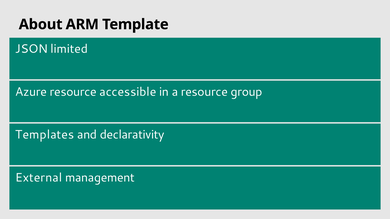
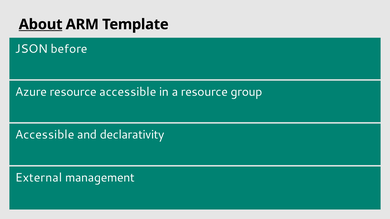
About underline: none -> present (41, 24)
limited: limited -> before (69, 49)
Templates: Templates -> Accessible (45, 135)
